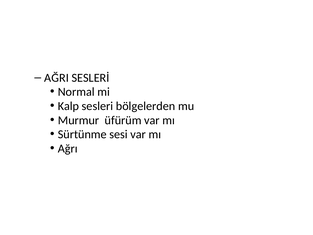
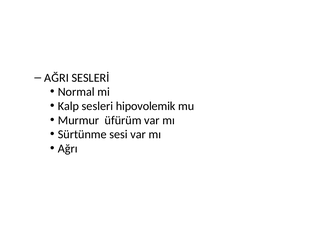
bölgelerden: bölgelerden -> hipovolemik (146, 106)
